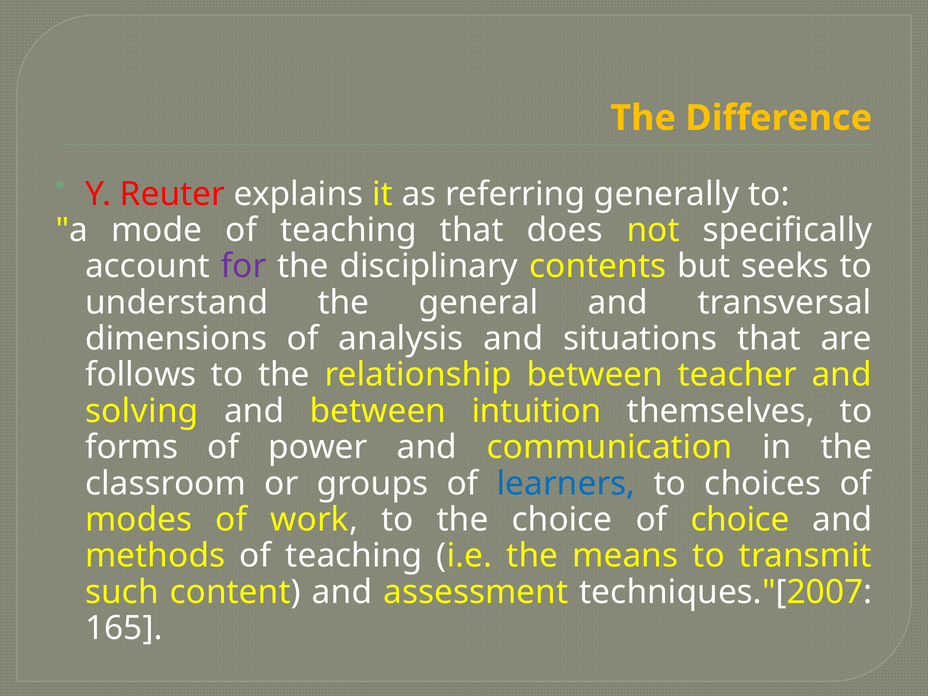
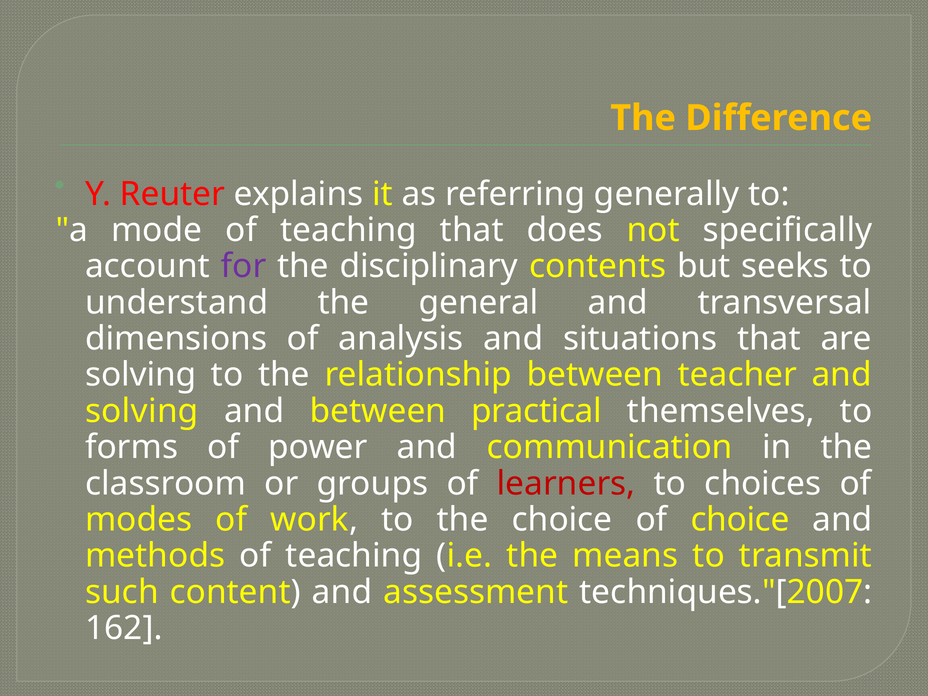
follows: follows -> solving (141, 375)
intuition: intuition -> practical (537, 411)
learners colour: blue -> red (566, 483)
165: 165 -> 162 (124, 628)
